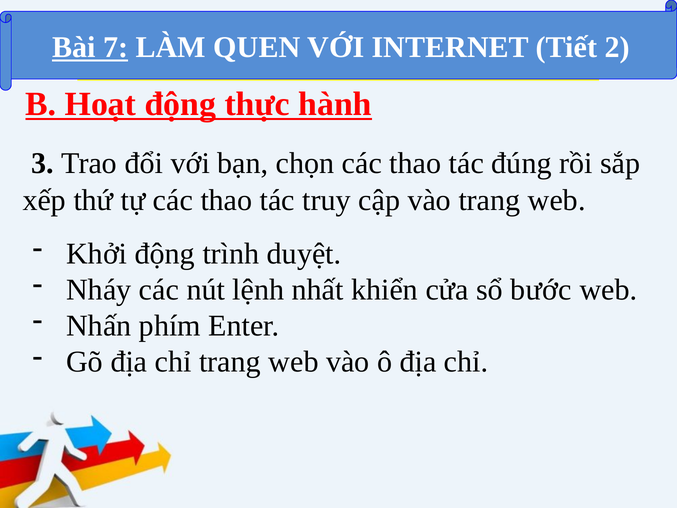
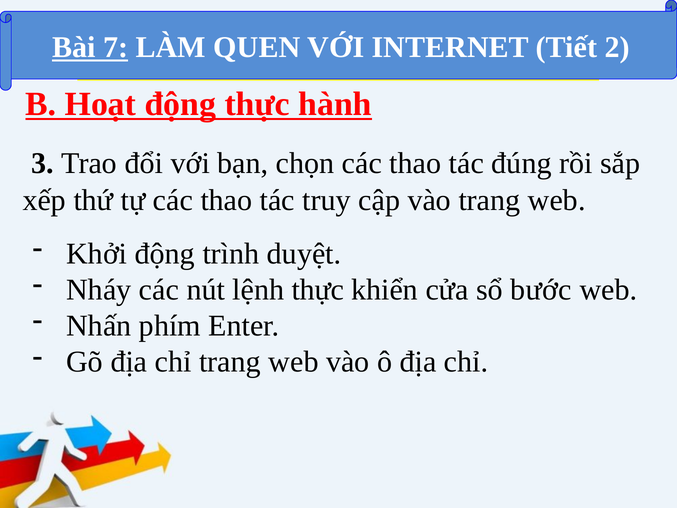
lệnh nhất: nhất -> thực (318, 290)
